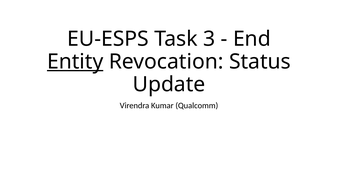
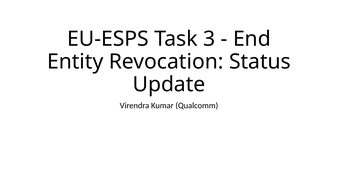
Entity underline: present -> none (75, 62)
